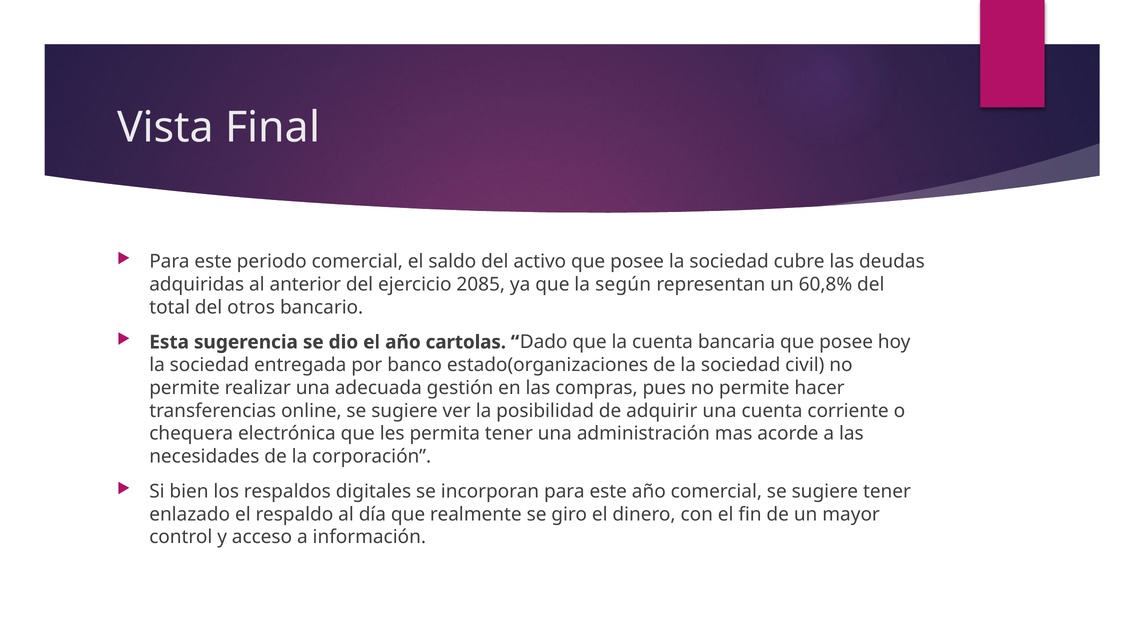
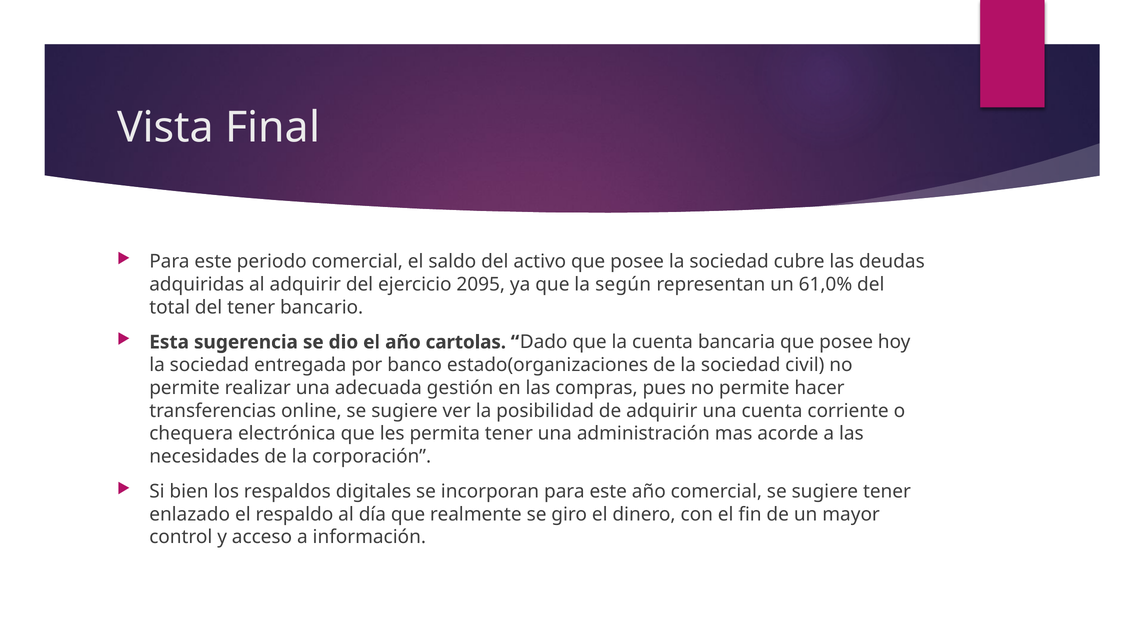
al anterior: anterior -> adquirir (305, 284)
2085: 2085 -> 2095 (481, 284)
60,8%: 60,8% -> 61,0% (825, 284)
del otros: otros -> tener (251, 307)
